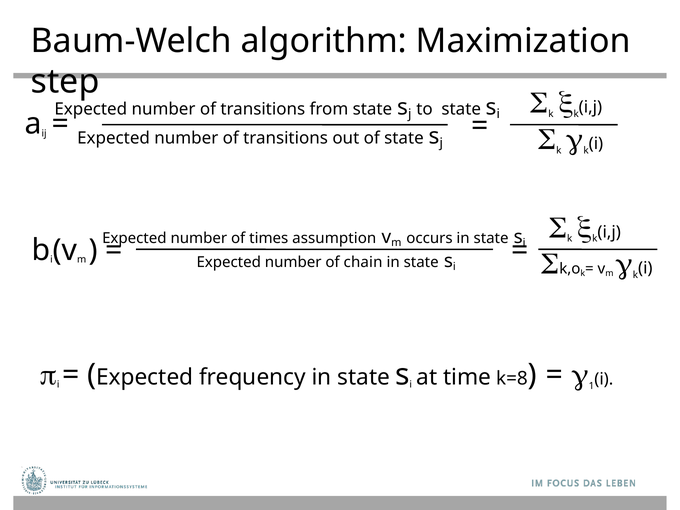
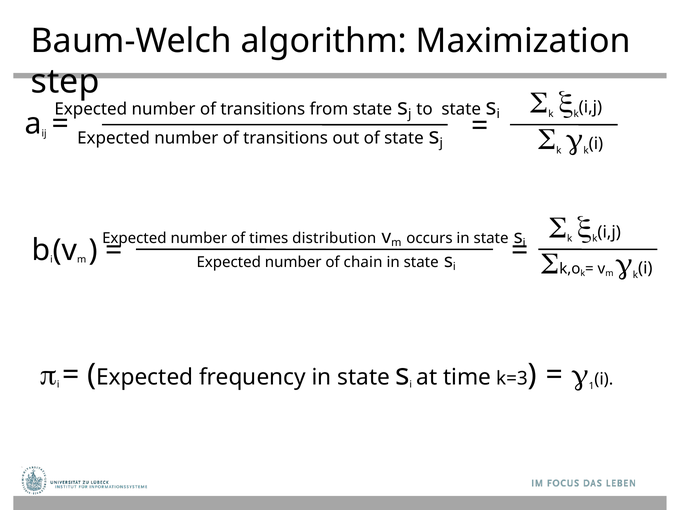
assumption: assumption -> distribution (334, 238)
k=8: k=8 -> k=3 (512, 379)
